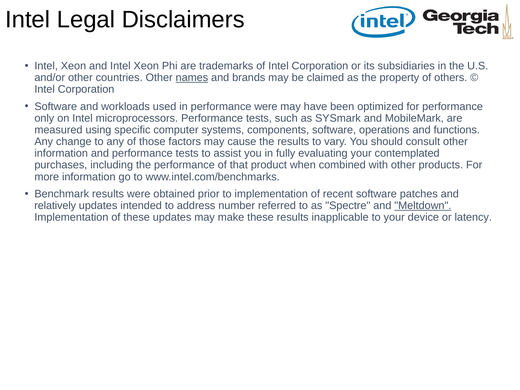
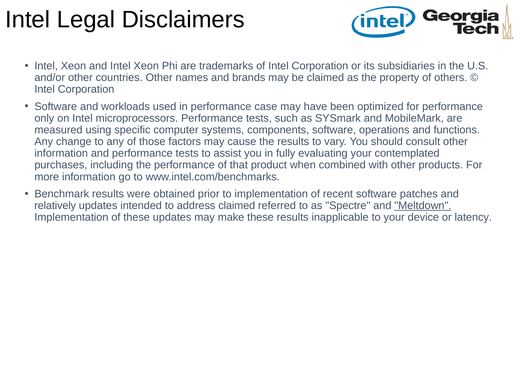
names underline: present -> none (192, 78)
performance were: were -> case (266, 107)
address number: number -> claimed (237, 206)
